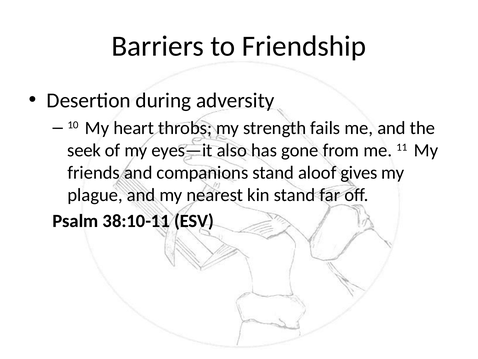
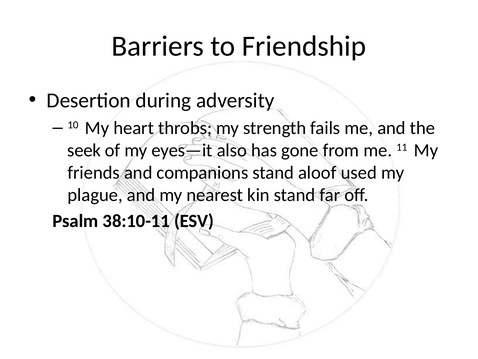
gives: gives -> used (359, 172)
